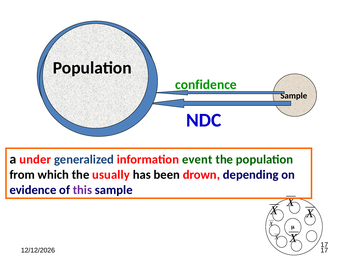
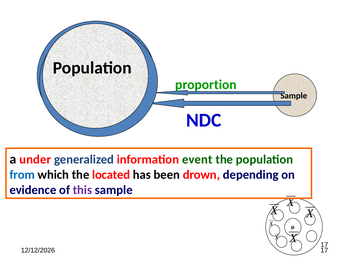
confidence: confidence -> proportion (206, 85)
from colour: black -> blue (22, 175)
usually: usually -> located (111, 175)
